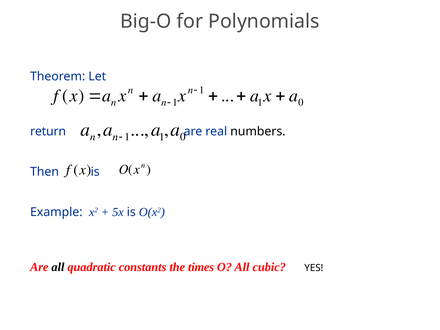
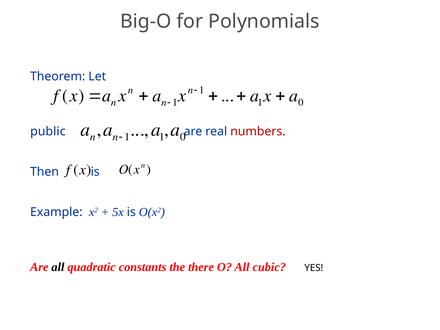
return: return -> public (48, 131)
numbers colour: black -> red (258, 131)
times: times -> there (201, 267)
